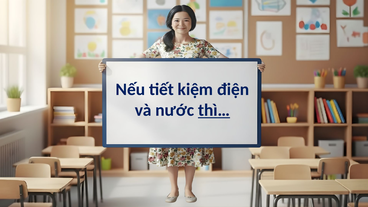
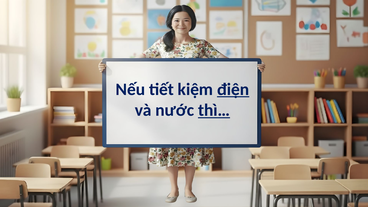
điện underline: none -> present (233, 89)
